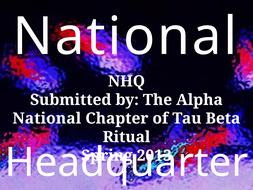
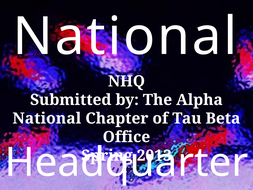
Ritual: Ritual -> Office (126, 137)
